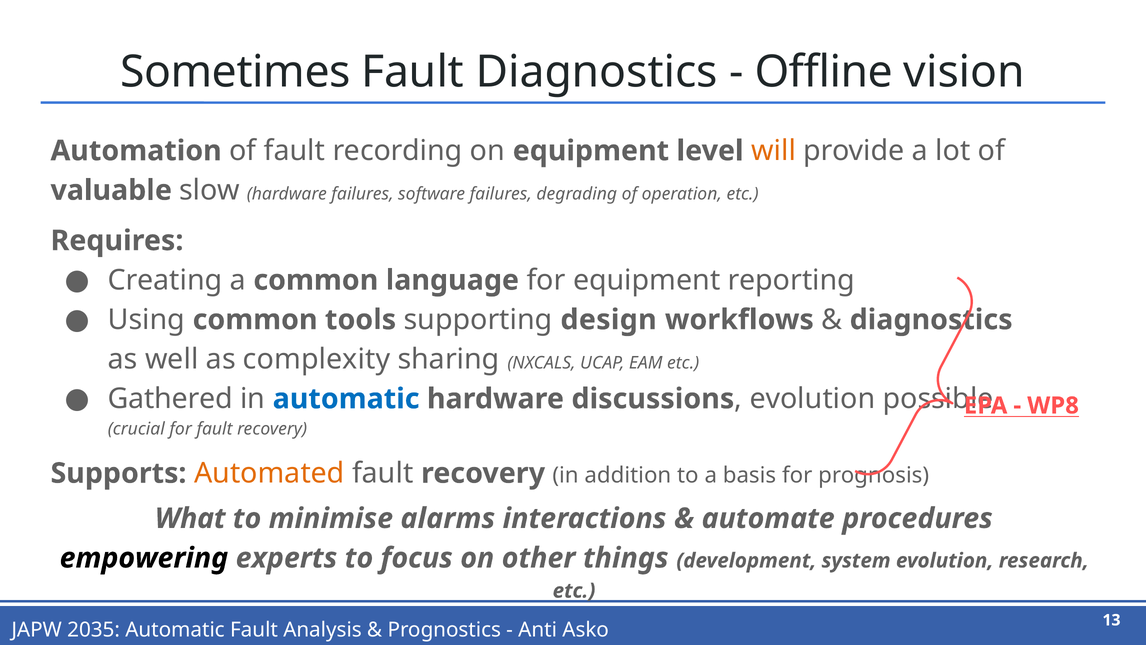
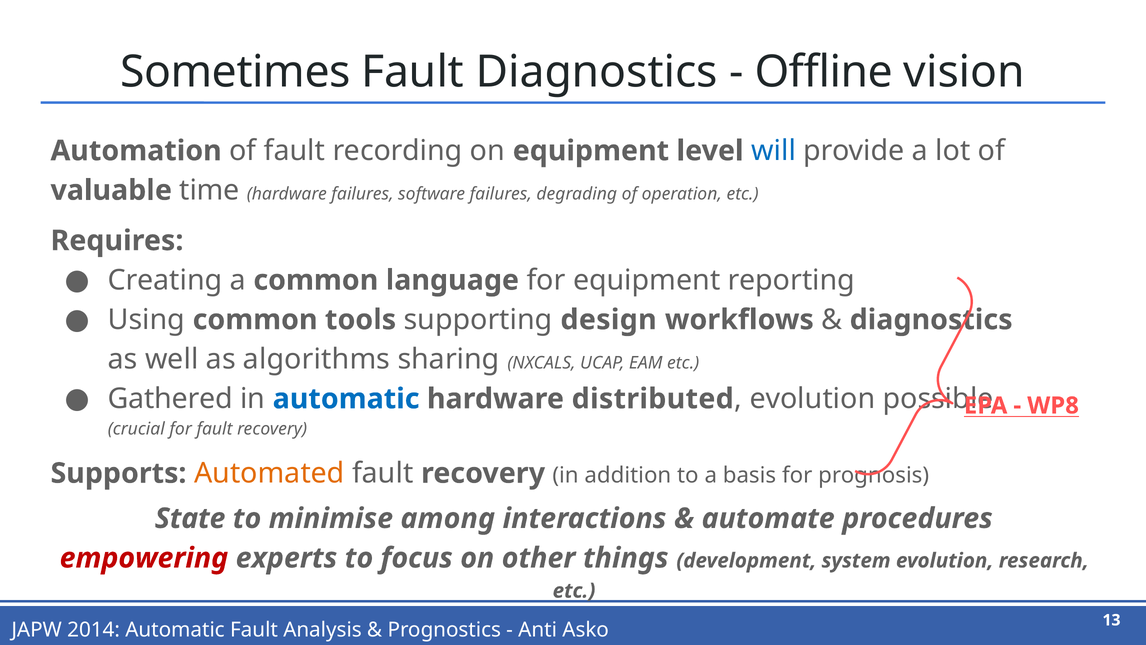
will colour: orange -> blue (774, 151)
slow: slow -> time (210, 190)
complexity: complexity -> algorithms (317, 359)
discussions: discussions -> distributed (653, 399)
What: What -> State (190, 518)
alarms: alarms -> among (448, 518)
empowering colour: black -> red (144, 558)
2035: 2035 -> 2014 (94, 629)
